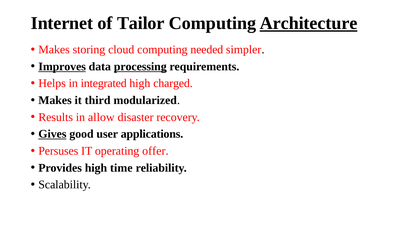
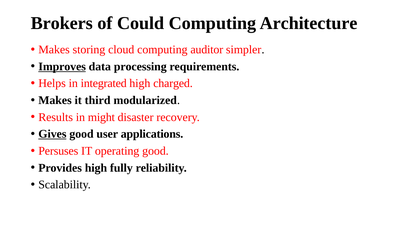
Internet: Internet -> Brokers (62, 23)
Tailor: Tailor -> Could (141, 23)
Architecture underline: present -> none (309, 23)
needed: needed -> auditor (207, 50)
processing underline: present -> none (140, 67)
allow: allow -> might (101, 117)
operating offer: offer -> good (155, 151)
time: time -> fully (121, 168)
